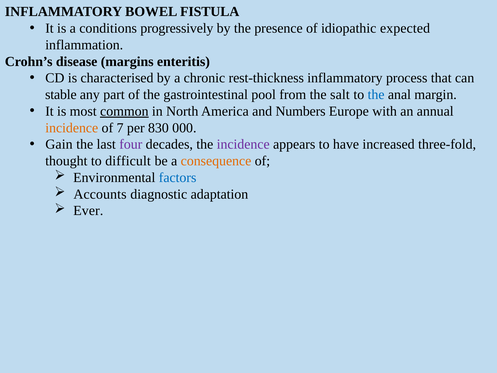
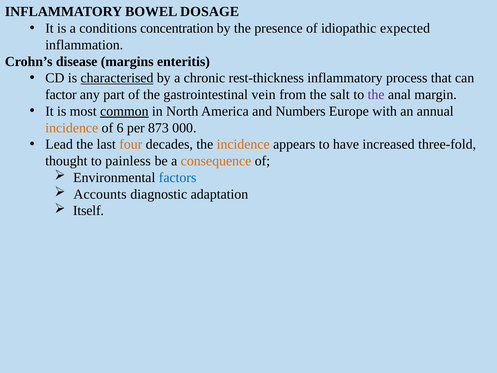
FISTULA: FISTULA -> DOSAGE (210, 12)
progressively: progressively -> concentration (177, 28)
characterised underline: none -> present (117, 78)
stable: stable -> factor (61, 95)
pool: pool -> vein (264, 95)
the colour: blue -> purple (376, 95)
7: 7 -> 6 (120, 128)
830: 830 -> 873 (158, 128)
Gain: Gain -> Lead (59, 144)
four colour: purple -> orange (131, 144)
incidence colour: purple -> orange (243, 144)
difficult: difficult -> painless (128, 161)
Ever: Ever -> Itself (88, 211)
